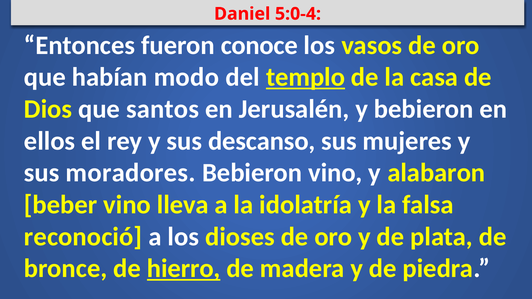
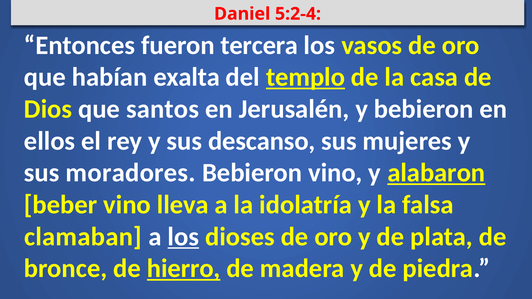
5:0-4: 5:0-4 -> 5:2-4 (298, 14)
conoce: conoce -> tercera (259, 45)
modo: modo -> exalta (187, 77)
alabaron underline: none -> present (436, 173)
reconoció: reconoció -> clamaban (83, 237)
los underline: none -> present (183, 237)
